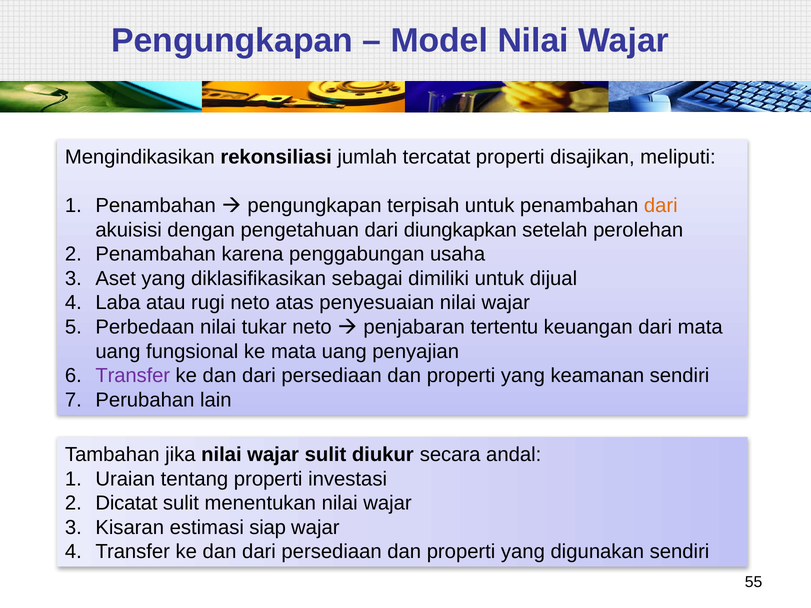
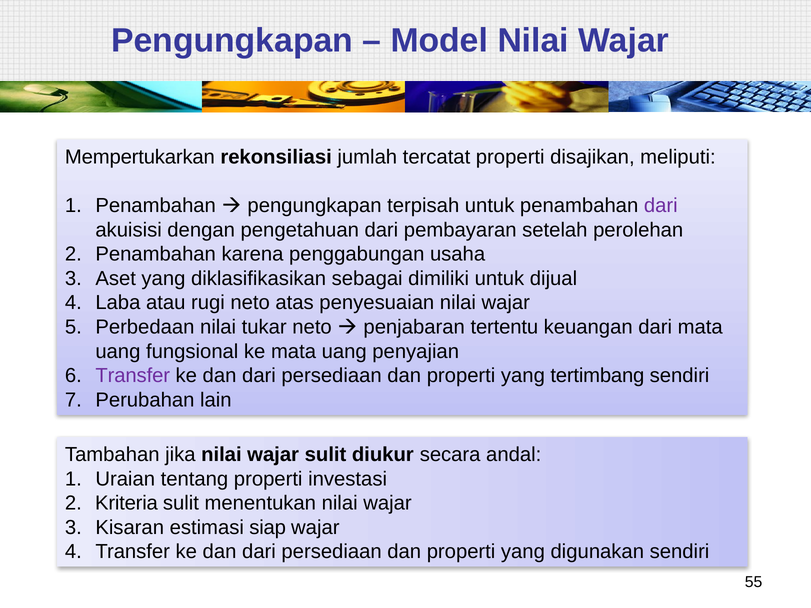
Mengindikasikan: Mengindikasikan -> Mempertukarkan (140, 157)
dari colour: orange -> purple (661, 206)
diungkapkan: diungkapkan -> pembayaran (460, 230)
keamanan: keamanan -> tertimbang (597, 376)
Dicatat: Dicatat -> Kriteria (126, 503)
